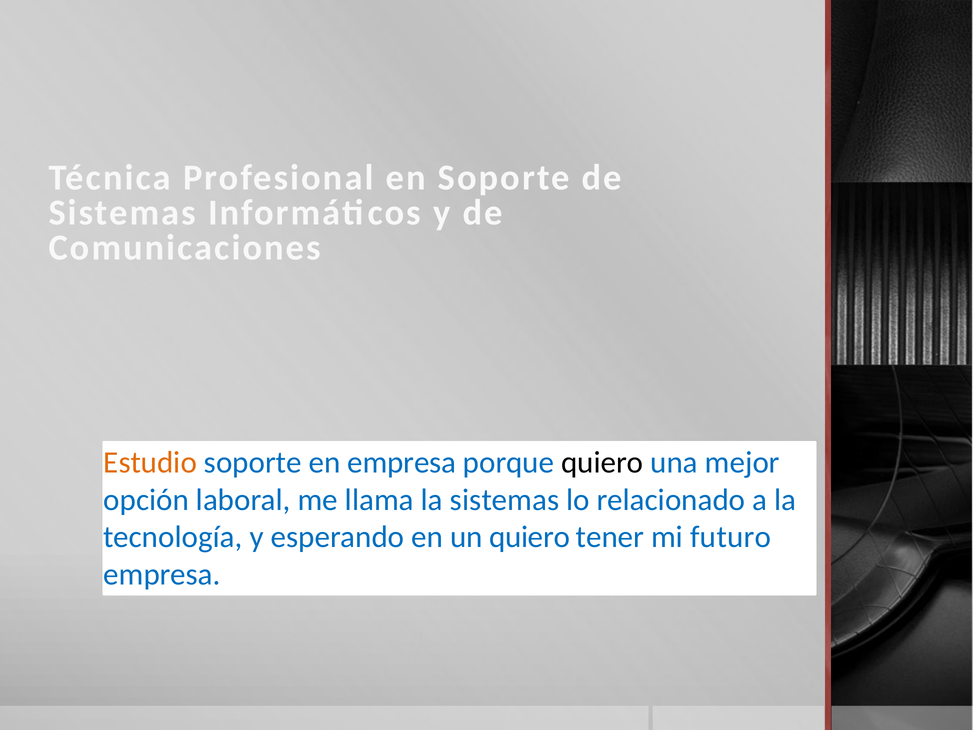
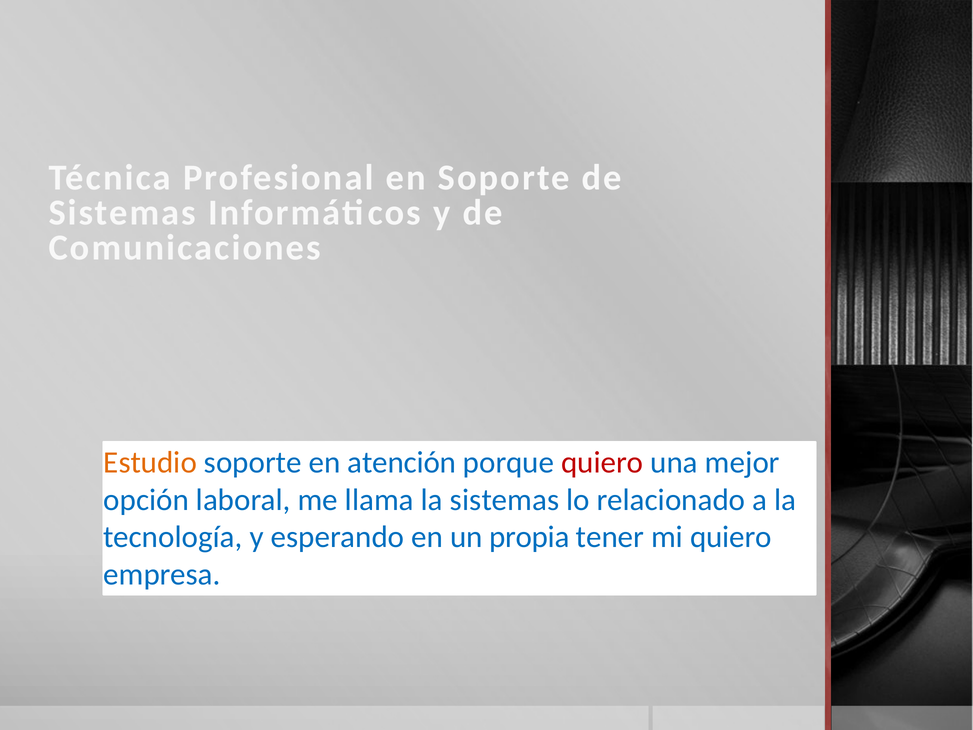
en empresa: empresa -> atención (402, 462)
quiero colour: black -> red (602, 462)
un quiero: quiero -> propia (529, 537)
mi futuro: futuro -> quiero (731, 537)
